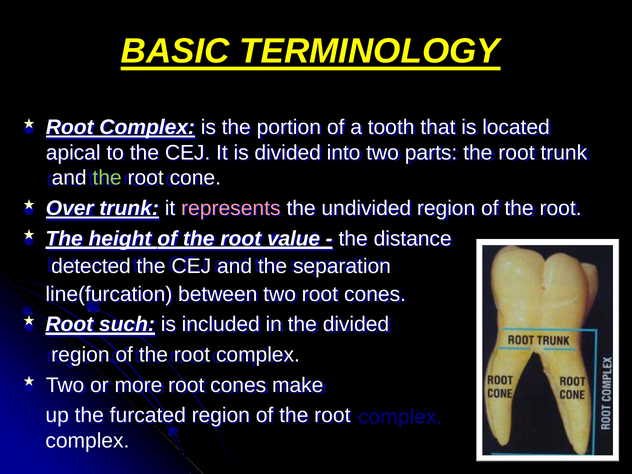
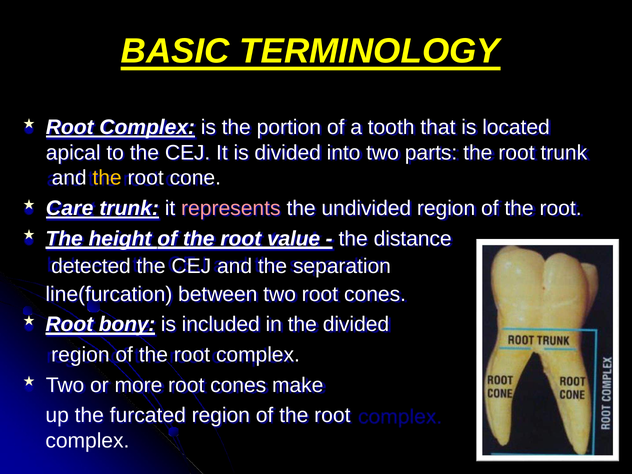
the colour: light green -> yellow (107, 178)
Over: Over -> Care (70, 208)
such: such -> bony (127, 324)
